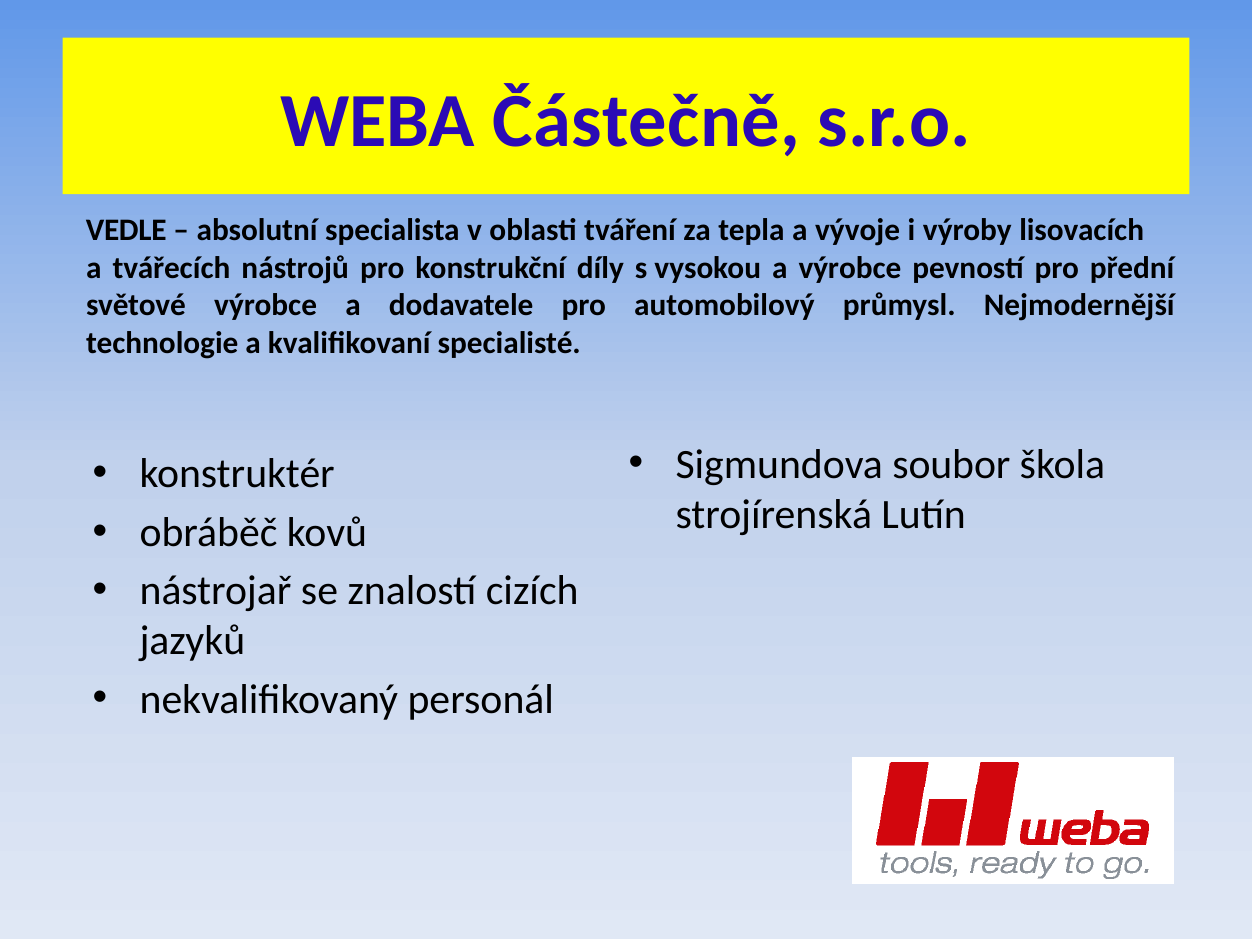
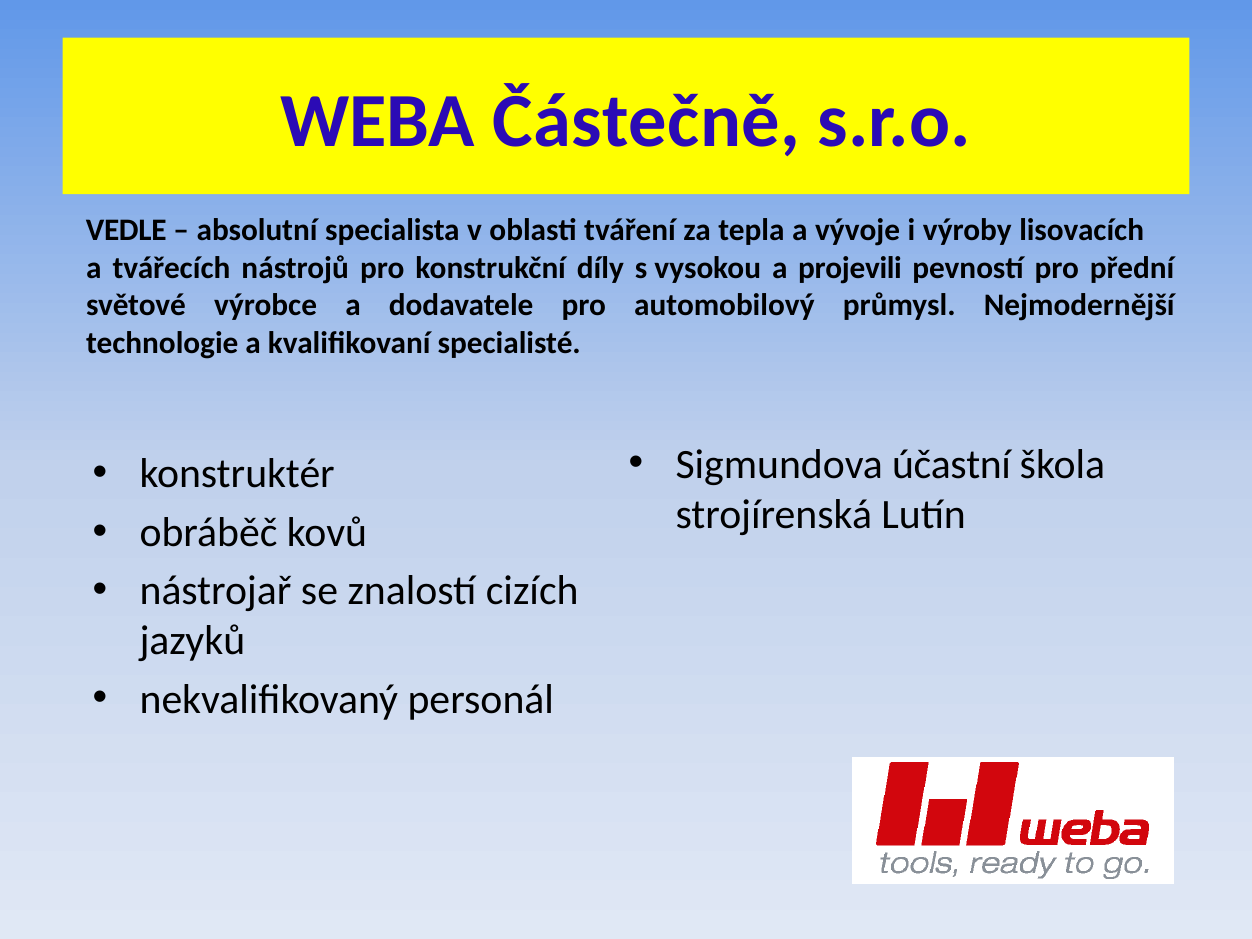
a výrobce: výrobce -> projevili (850, 268)
soubor: soubor -> účastní (952, 464)
